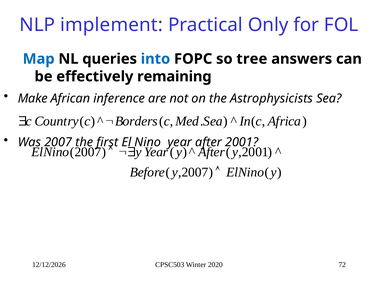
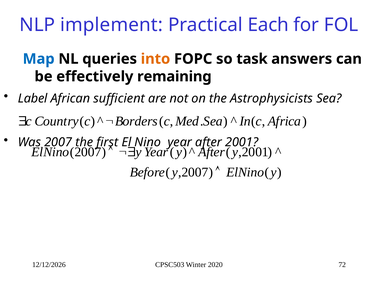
Only: Only -> Each (268, 25)
into colour: blue -> orange (155, 59)
tree: tree -> task (252, 59)
Make: Make -> Label (33, 99)
inference: inference -> sufficient (119, 99)
